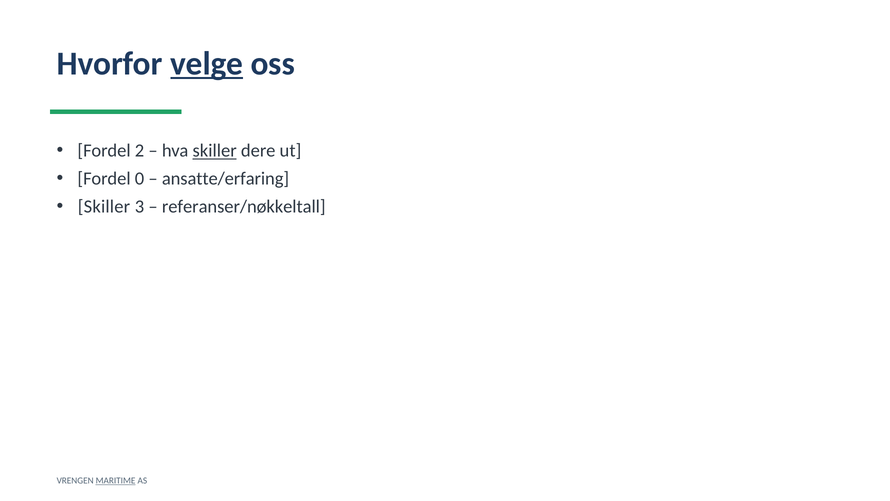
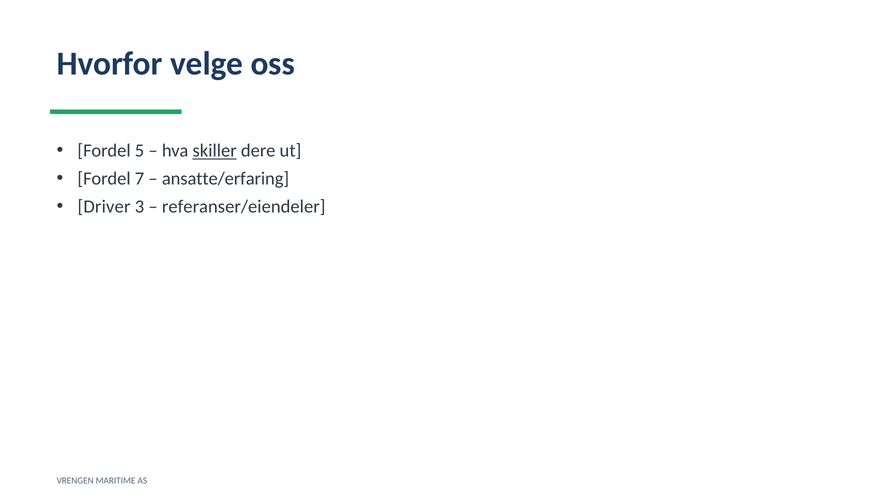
velge underline: present -> none (207, 64)
2: 2 -> 5 (140, 151)
0: 0 -> 7 (140, 179)
Skiller: Skiller -> Driver (104, 206)
referanser/nøkkeltall: referanser/nøkkeltall -> referanser/eiendeler (244, 206)
MARITIME underline: present -> none (116, 480)
